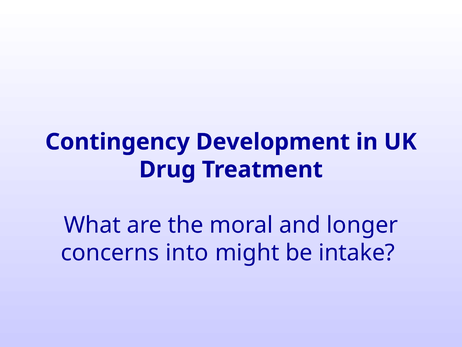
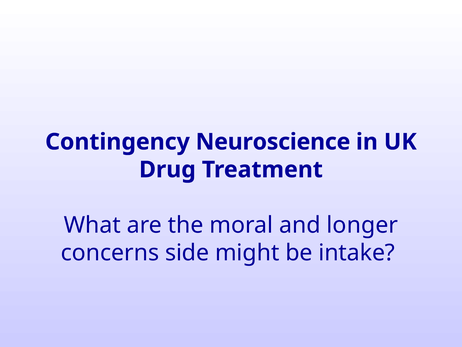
Development: Development -> Neuroscience (273, 142)
into: into -> side (187, 253)
